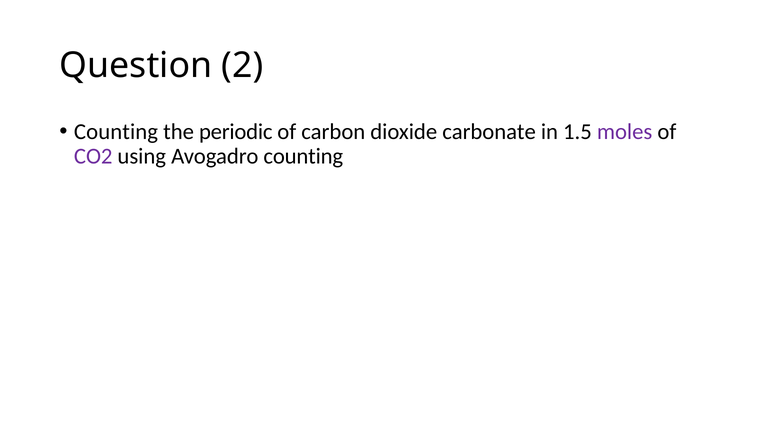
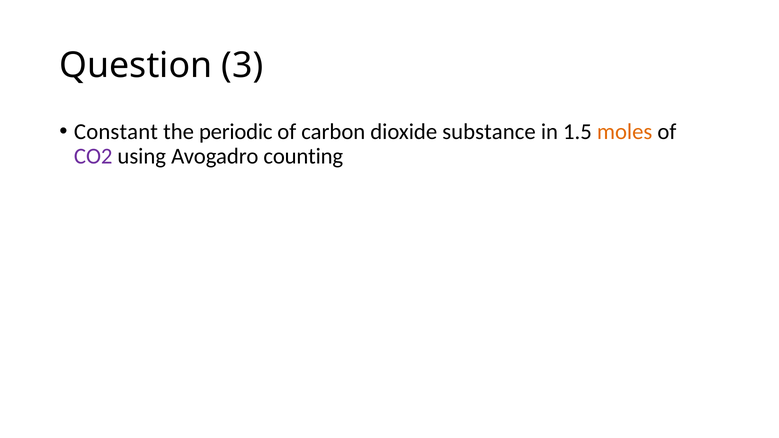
2: 2 -> 3 (242, 65)
Counting: Counting -> Constant (116, 132)
carbonate: carbonate -> substance (489, 132)
moles colour: purple -> orange (625, 132)
